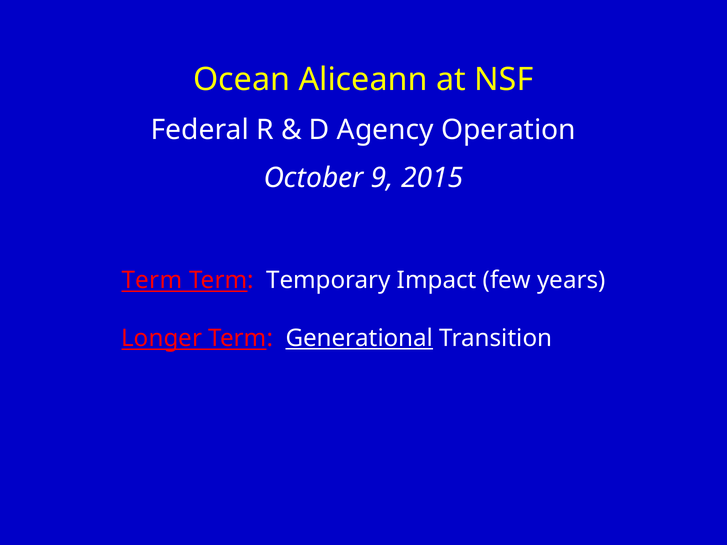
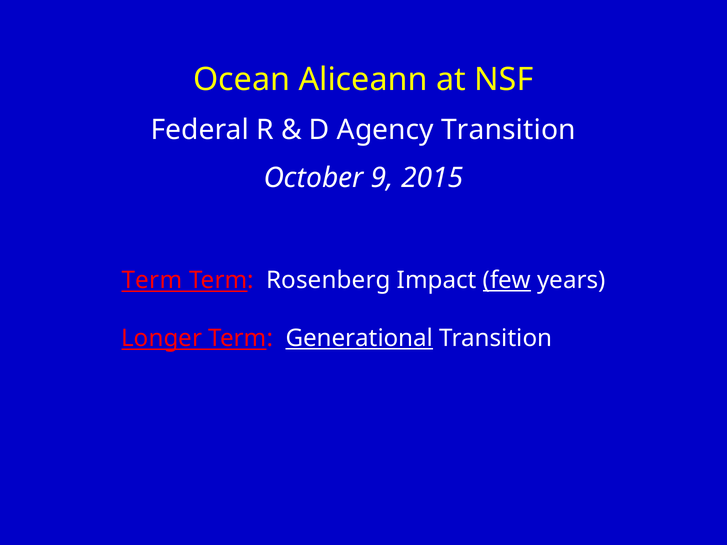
Agency Operation: Operation -> Transition (508, 130)
Temporary: Temporary -> Rosenberg (328, 280)
few underline: none -> present (507, 280)
